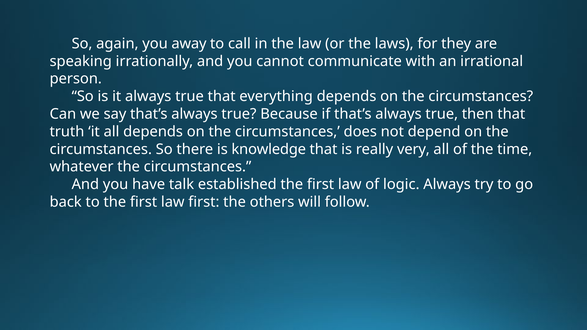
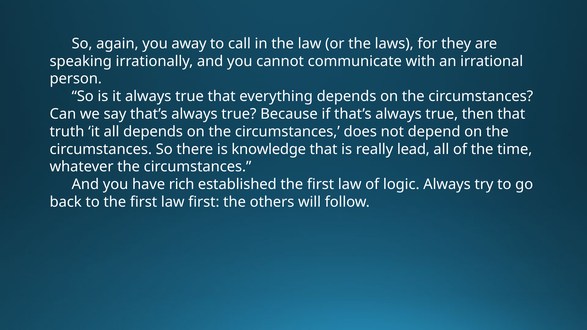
very: very -> lead (413, 149)
talk: talk -> rich (182, 184)
